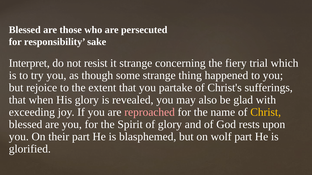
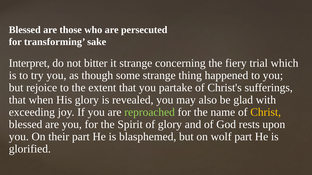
responsibility: responsibility -> transforming (55, 42)
resist: resist -> bitter (96, 63)
reproached colour: pink -> light green (150, 112)
